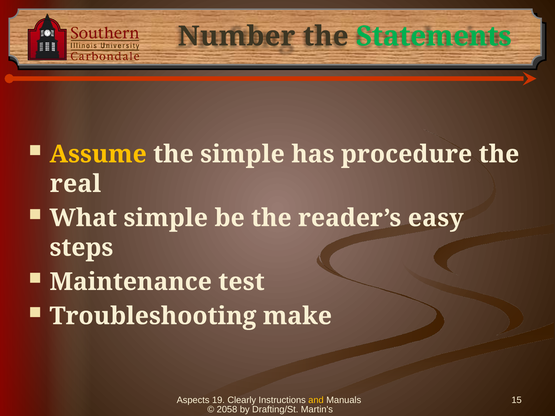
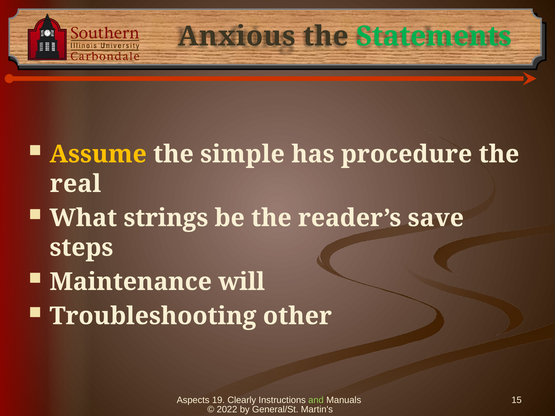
Number: Number -> Anxious (237, 36)
What simple: simple -> strings (166, 218)
easy: easy -> save (436, 218)
test: test -> will (242, 282)
make: make -> other (297, 316)
and colour: yellow -> light green (316, 400)
2058: 2058 -> 2022 (227, 410)
Drafting/St: Drafting/St -> General/St (275, 410)
